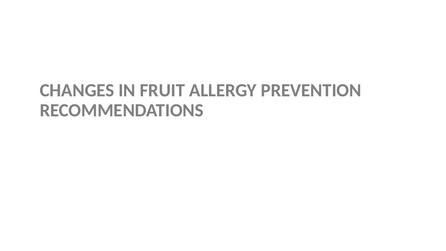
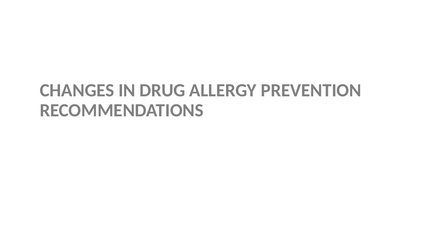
FRUIT: FRUIT -> DRUG (162, 90)
